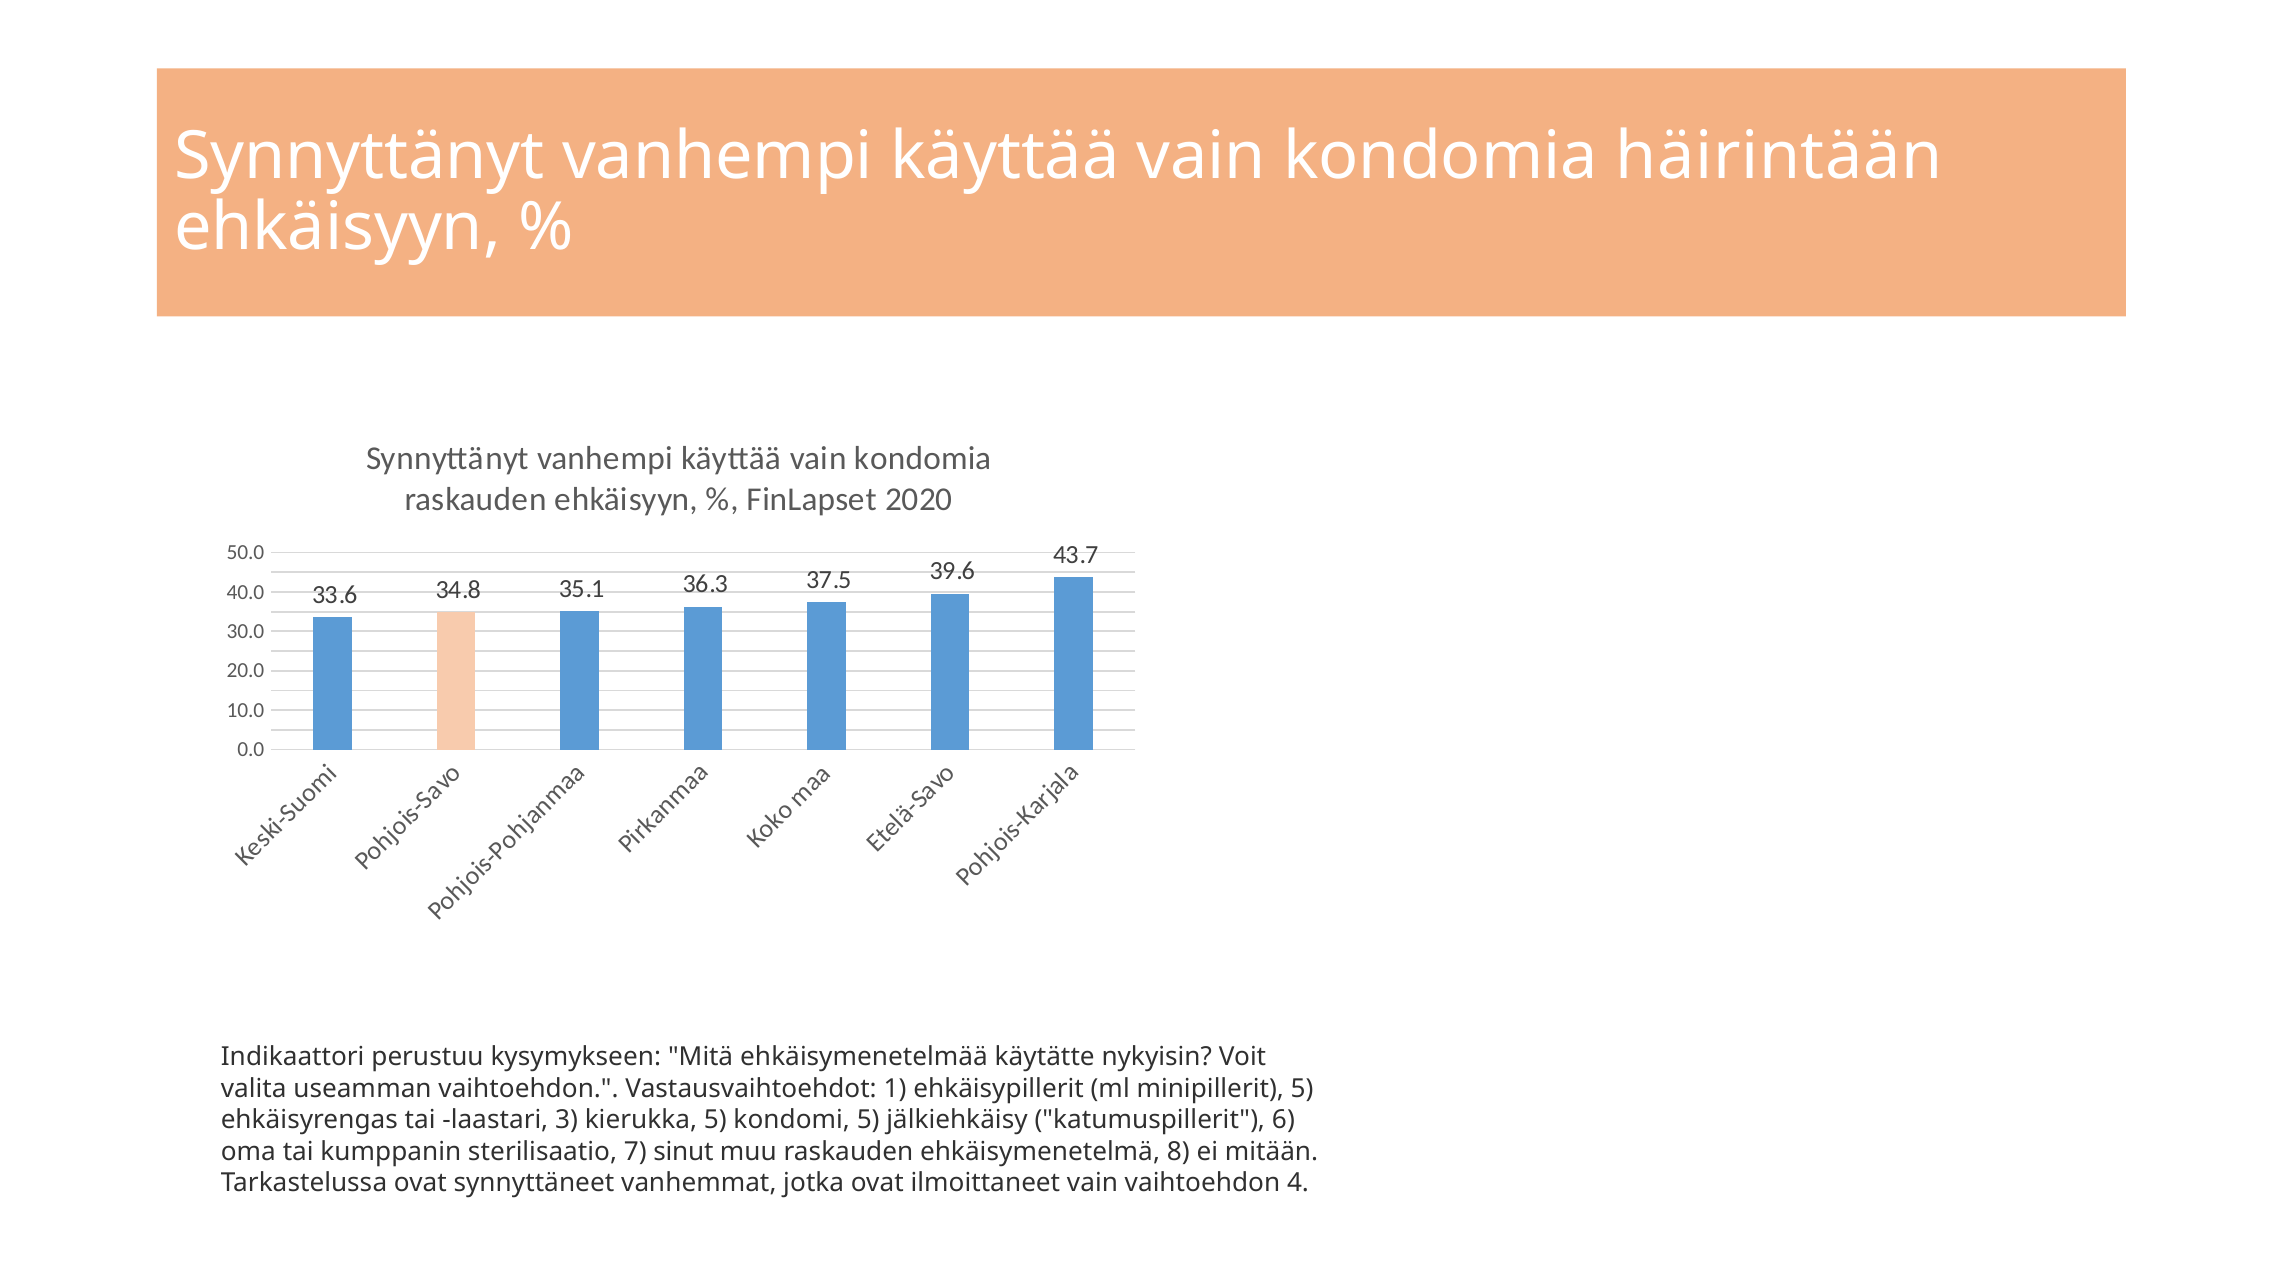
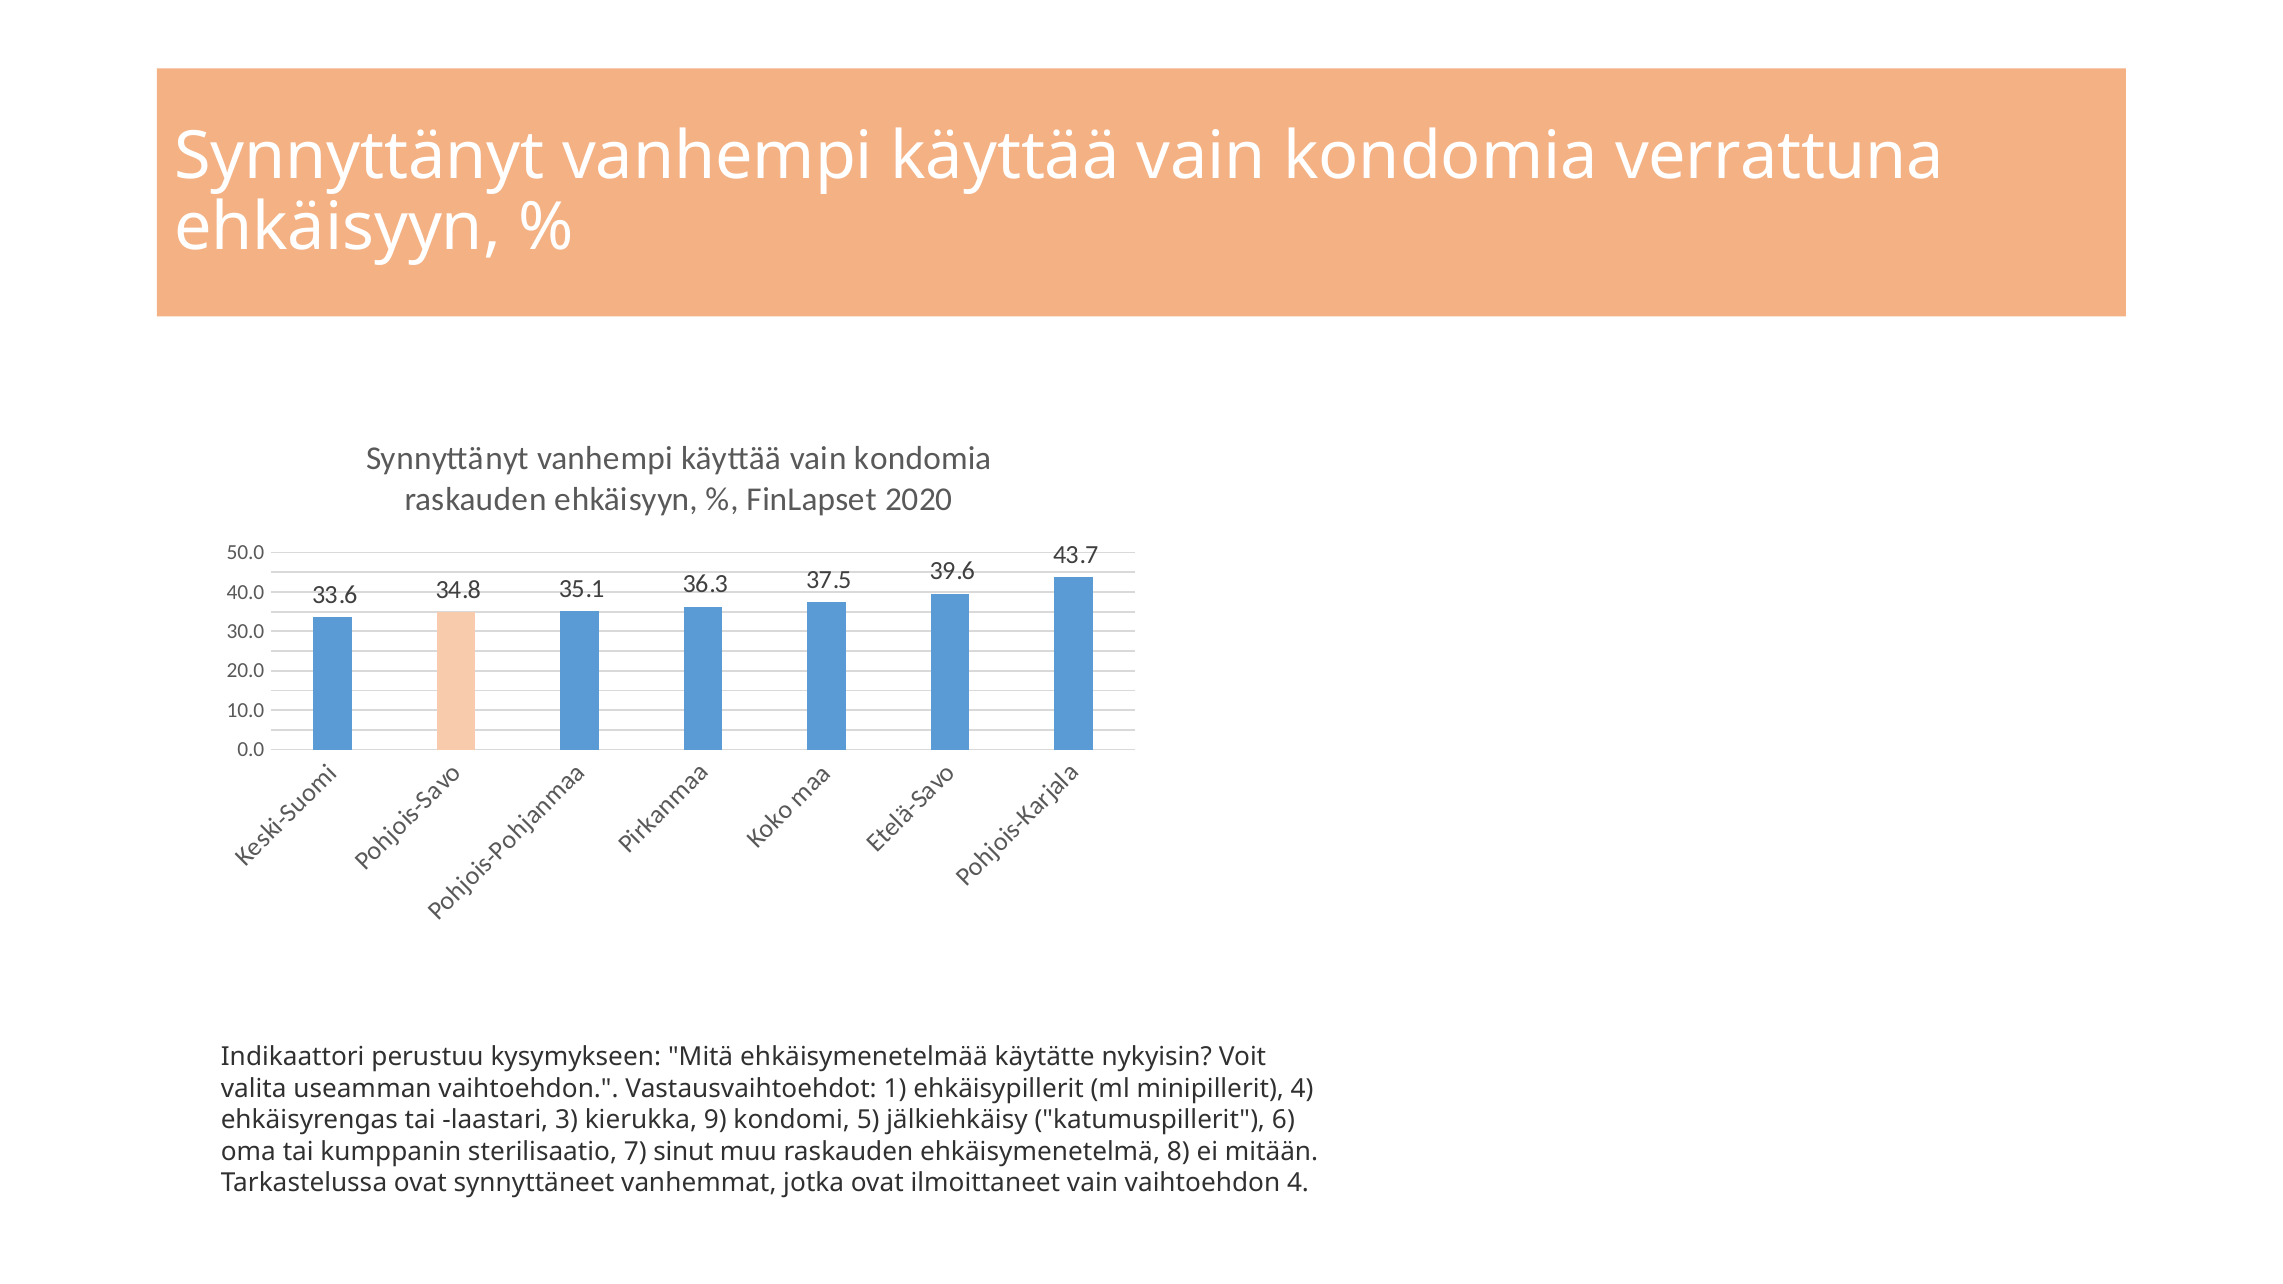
häirintään: häirintään -> verrattuna (1780, 156)
minipillerit 5: 5 -> 4 (1302, 1089)
kierukka 5: 5 -> 9 (715, 1120)
